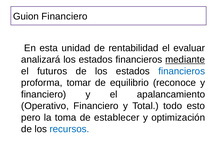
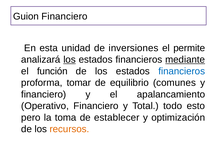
rentabilidad: rentabilidad -> inversiones (133, 48)
evaluar: evaluar -> permite (189, 48)
los underline: none -> present (70, 59)
futuros: futuros -> función (52, 71)
reconoce: reconoce -> comunes (174, 83)
recursos colour: blue -> orange (69, 129)
